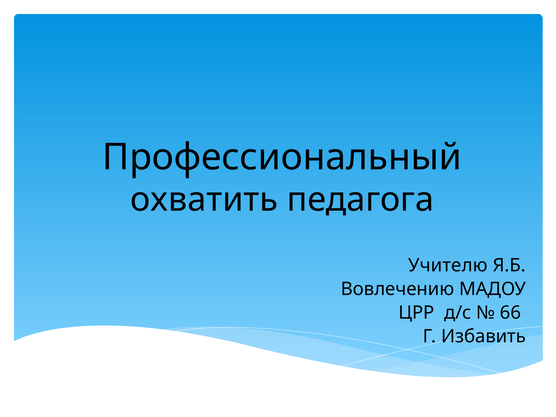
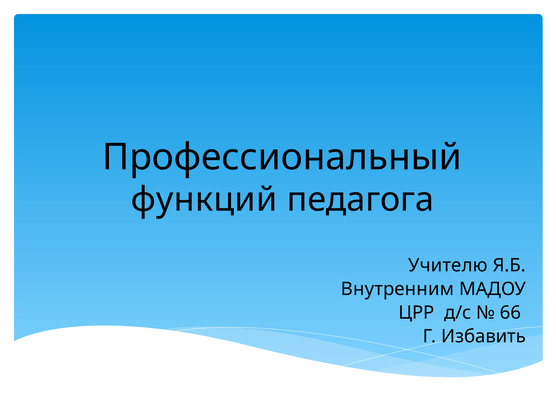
охватить: охватить -> функций (204, 200)
Вовлечению: Вовлечению -> Внутренним (397, 289)
